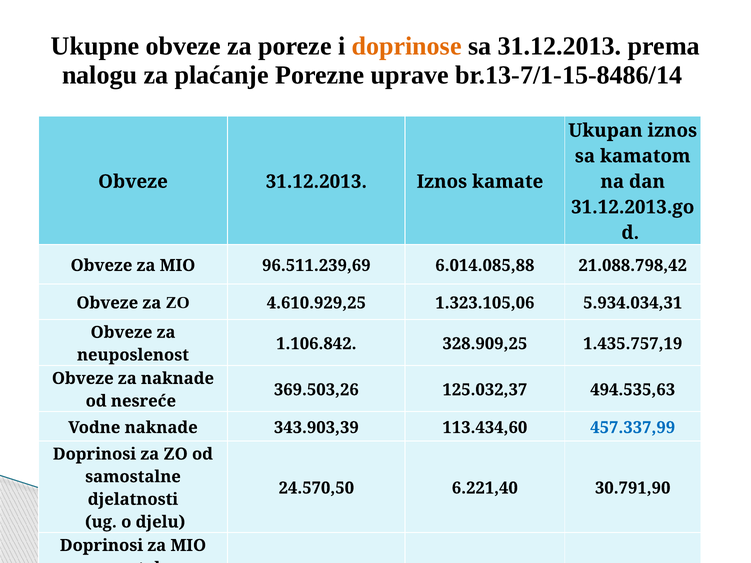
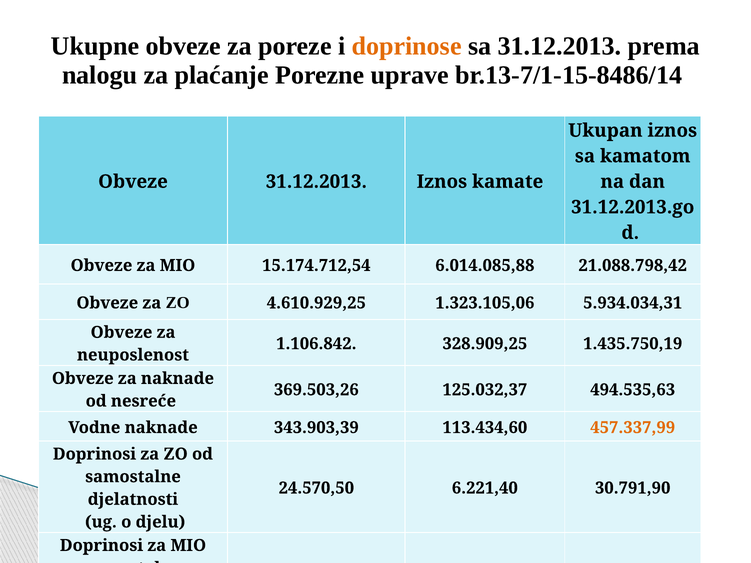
96.511.239,69: 96.511.239,69 -> 15.174.712,54 (316, 266)
1.435.757,19: 1.435.757,19 -> 1.435.750,19 (633, 344)
457.337,99 colour: blue -> orange (633, 428)
